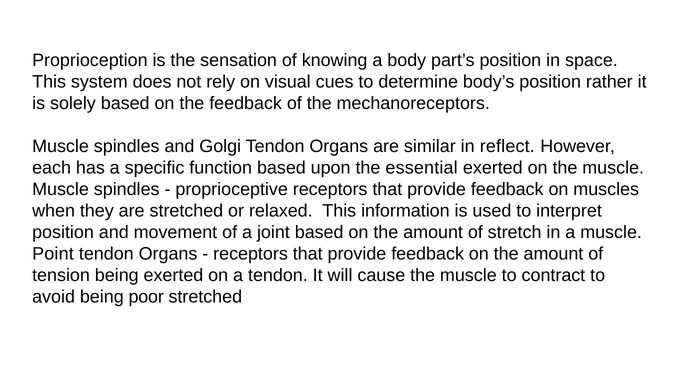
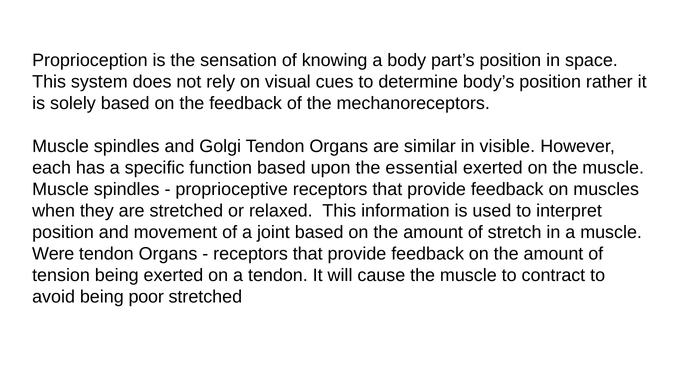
reflect: reflect -> visible (507, 147)
Point: Point -> Were (53, 254)
